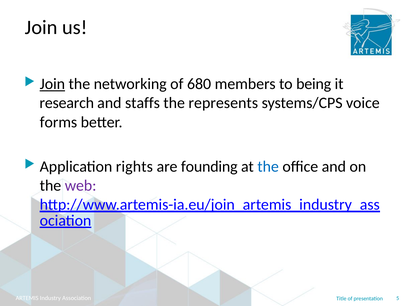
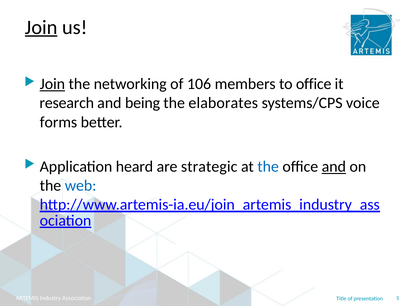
Join underline: none -> present (41, 27)
680: 680 -> 106 (199, 84)
to being: being -> office (314, 84)
staffs: staffs -> being (143, 103)
represents: represents -> elaborates (223, 103)
rights: rights -> heard (134, 167)
founding: founding -> strategic (209, 167)
and underline: none -> present (334, 167)
web colour: purple -> blue (81, 186)
